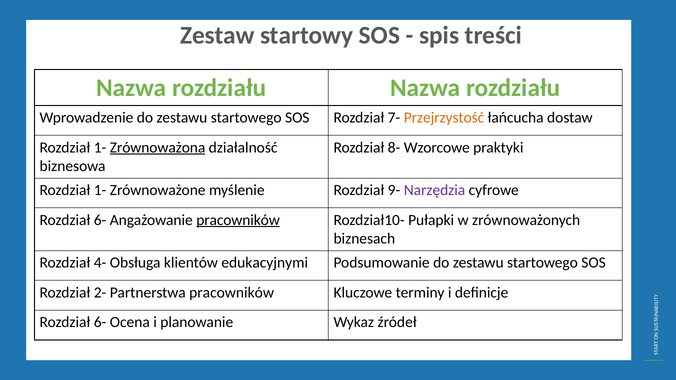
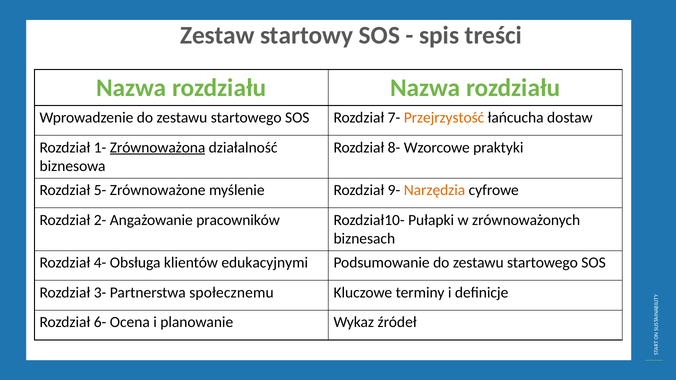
1-: 1- -> 5- (100, 190)
Narzędzia colour: purple -> orange (435, 190)
6-: 6- -> 2- (100, 220)
pracowników underline: present -> none (238, 220)
2-: 2- -> 3- (100, 293)
Partnerstwa pracowników: pracowników -> społecznemu (231, 293)
